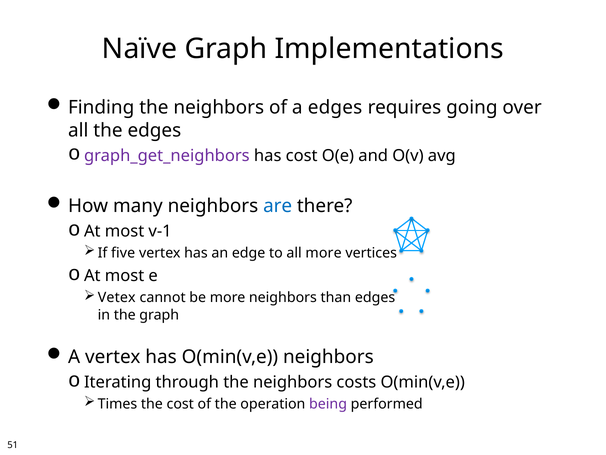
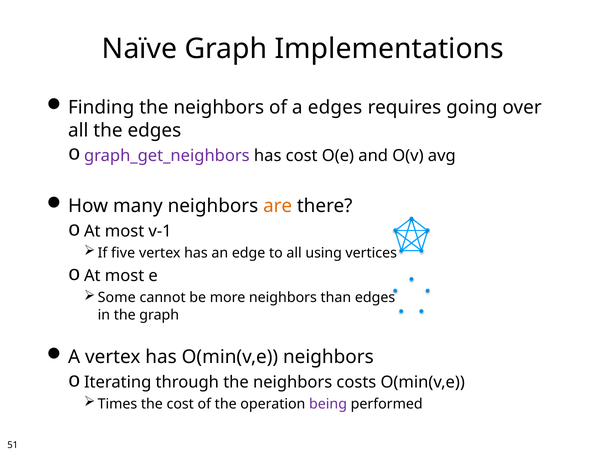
are colour: blue -> orange (278, 206)
all more: more -> using (324, 253)
Vetex: Vetex -> Some (117, 297)
